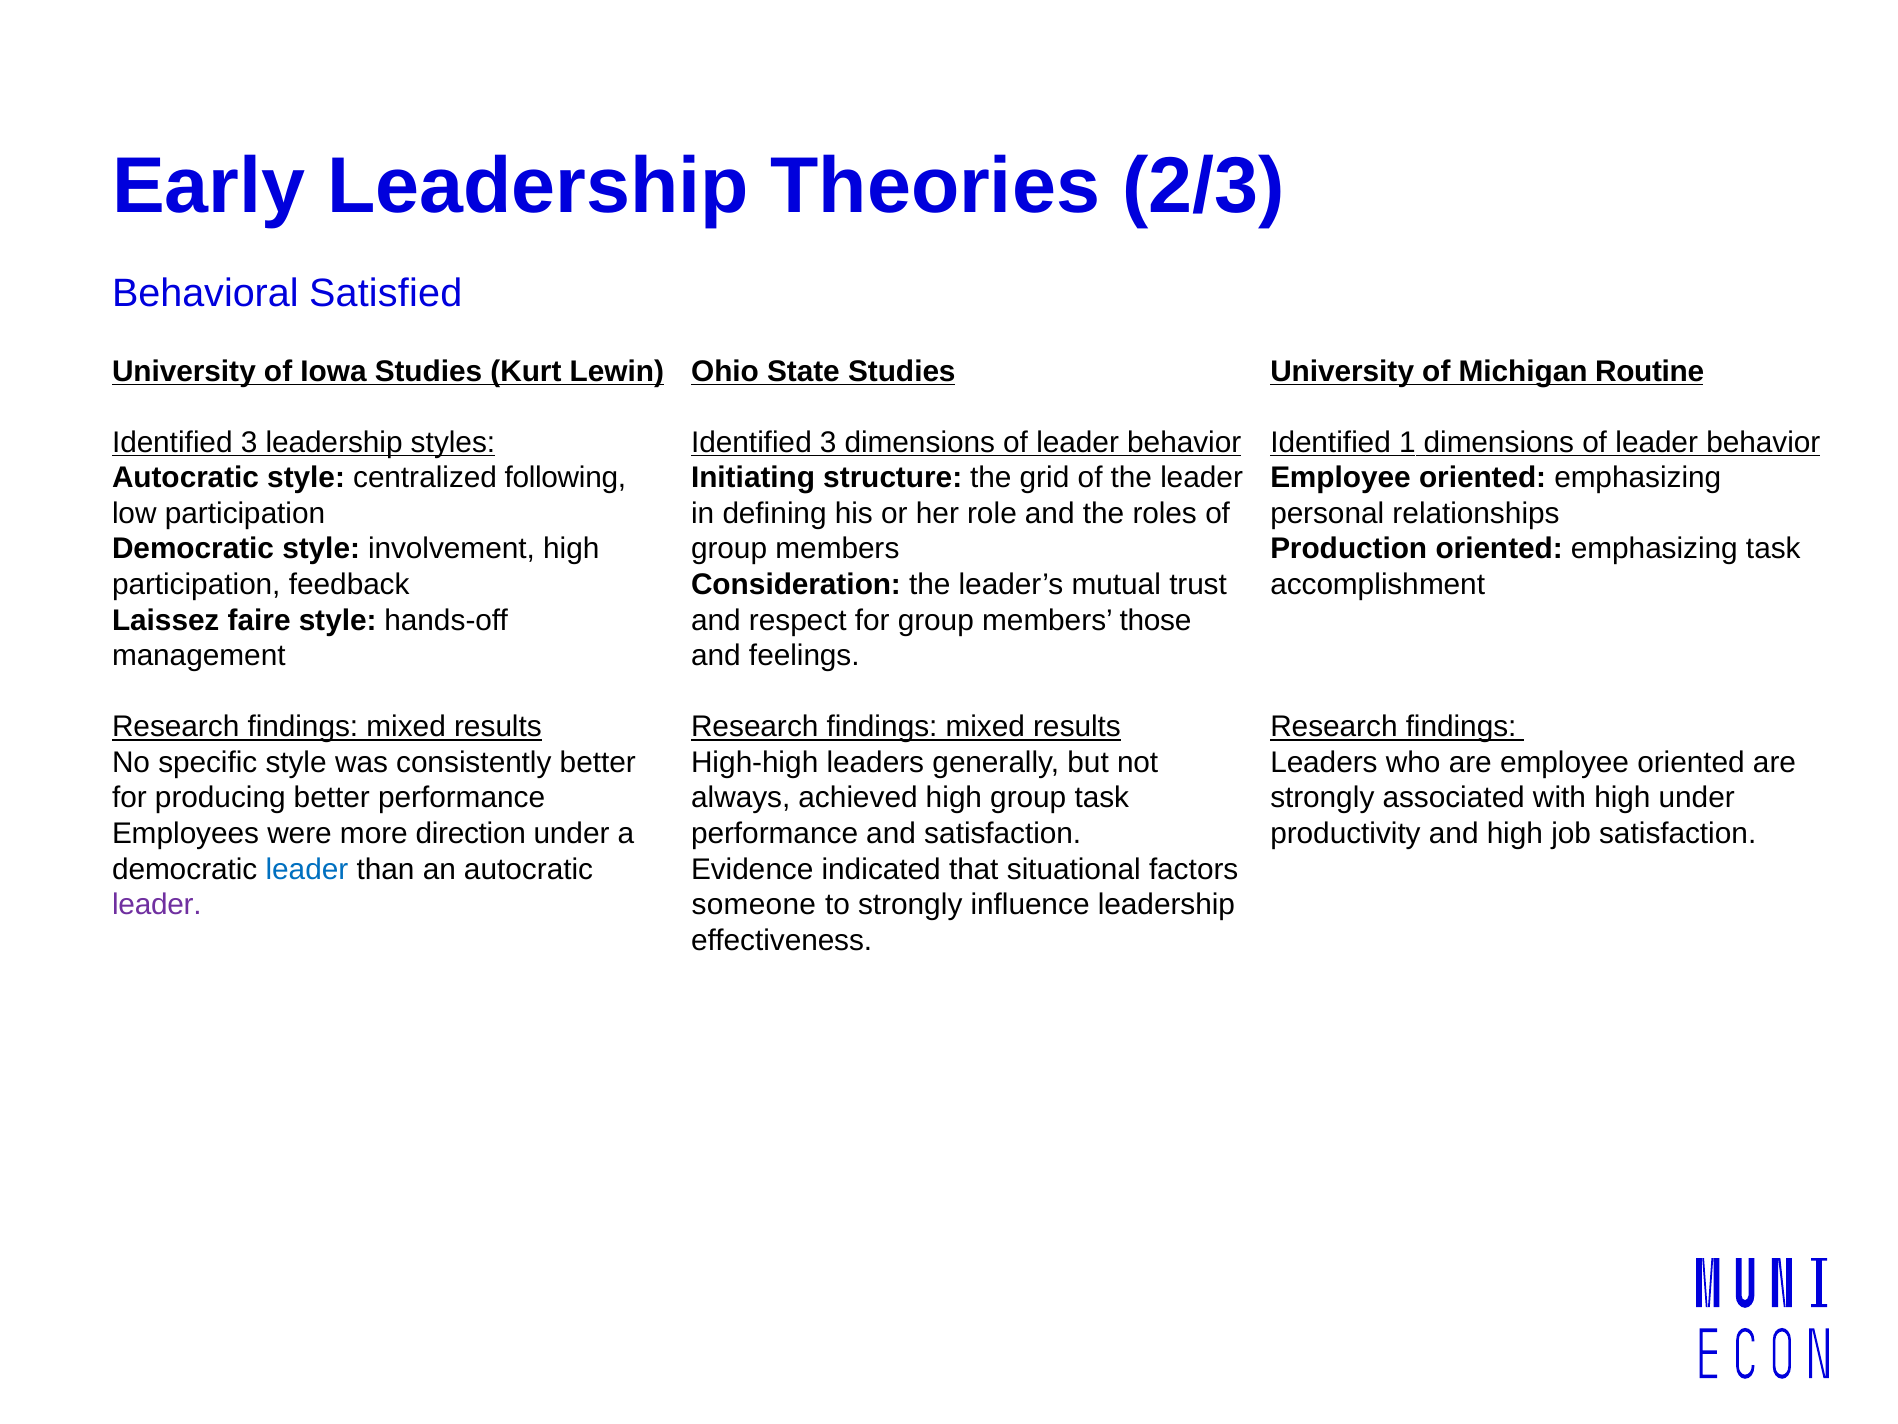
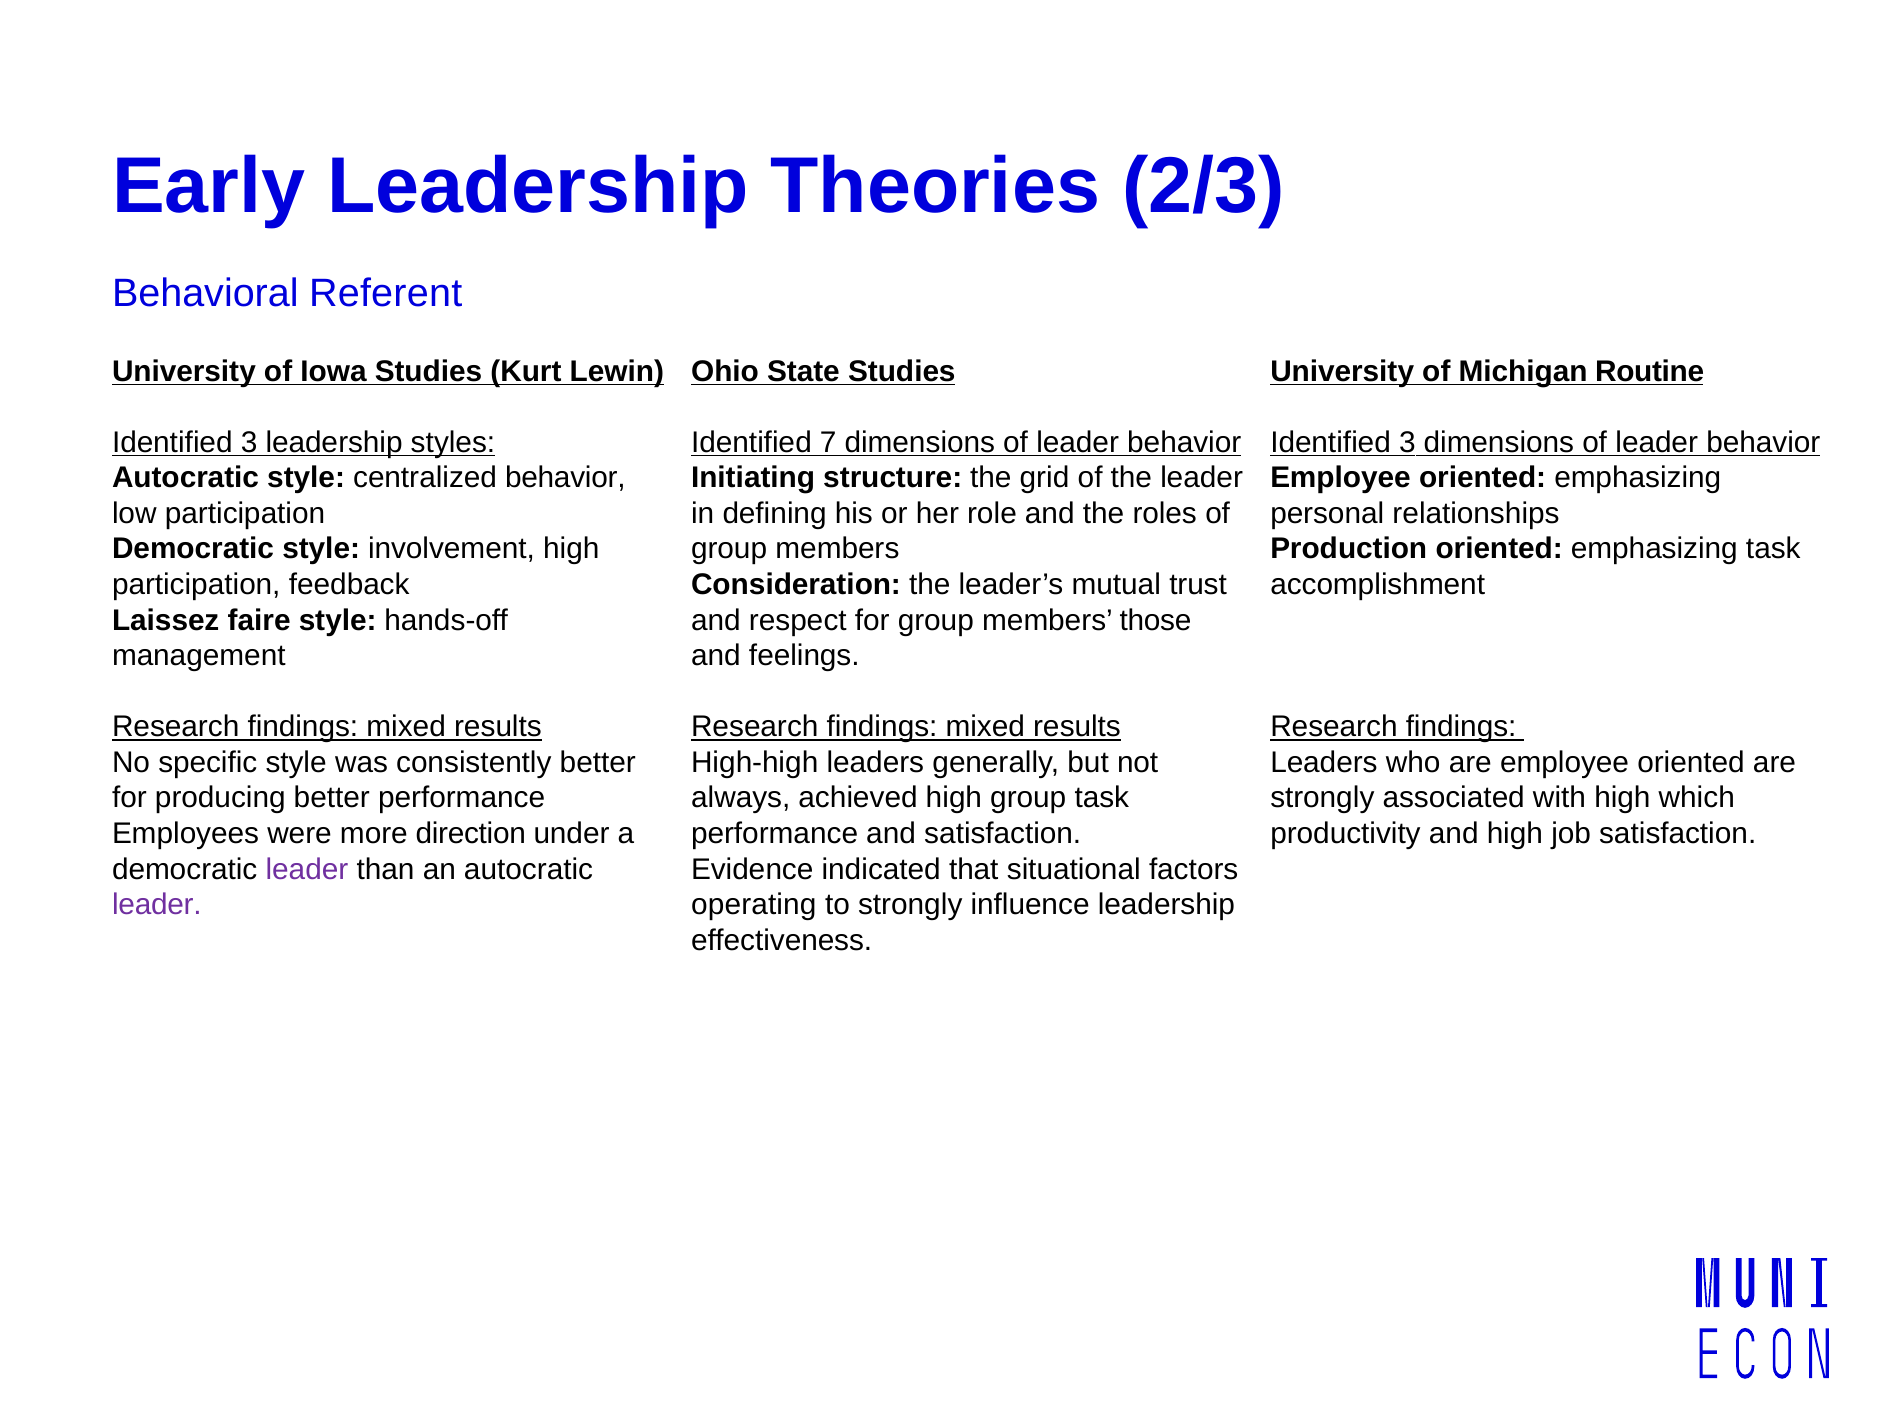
Satisfied: Satisfied -> Referent (386, 294)
3: 3 -> 7 (828, 442)
1: 1 -> 3 (1407, 442)
centralized following: following -> behavior (565, 478)
high under: under -> which (1697, 798)
leader colour: blue -> purple (307, 869)
someone: someone -> operating (754, 905)
